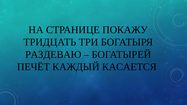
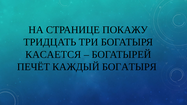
РАЗДЕВАЮ: РАЗДЕВАЮ -> КАСАЕТСЯ (53, 55)
КАЖДЫЙ КАСАЕТСЯ: КАСАЕТСЯ -> БОГАТЫРЯ (129, 67)
